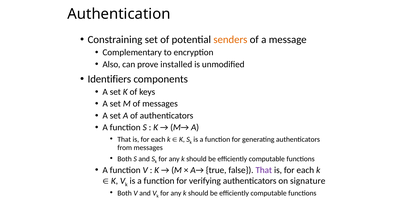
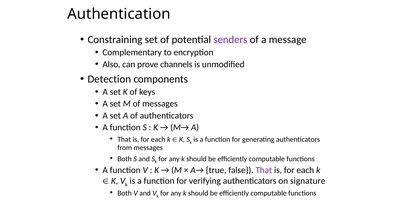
senders colour: orange -> purple (230, 40)
installed: installed -> channels (176, 64)
Identifiers: Identifiers -> Detection (109, 79)
